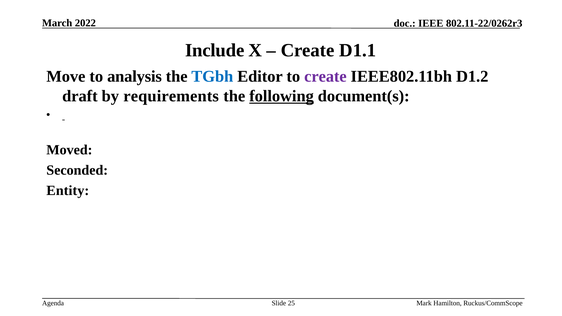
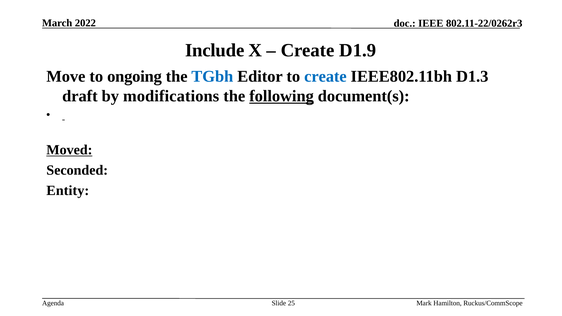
D1.1: D1.1 -> D1.9 (358, 50)
analysis: analysis -> ongoing (134, 76)
create colour: purple -> blue (325, 76)
D1.2: D1.2 -> D1.3 (472, 76)
requirements: requirements -> modifications (171, 96)
Moved underline: none -> present (69, 150)
